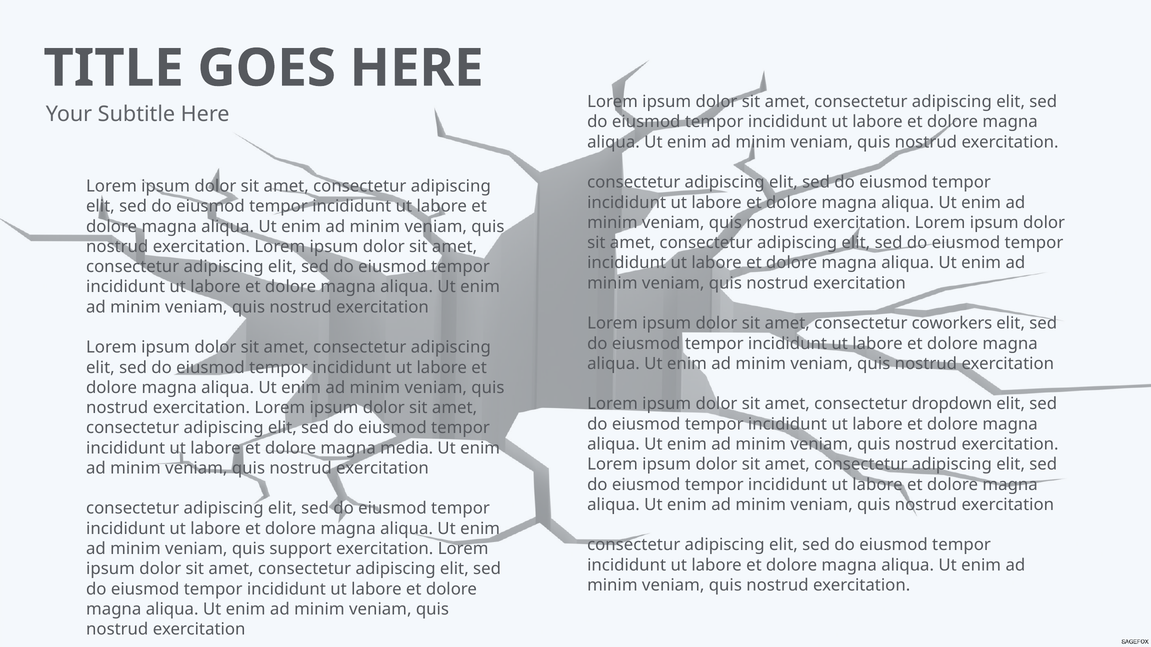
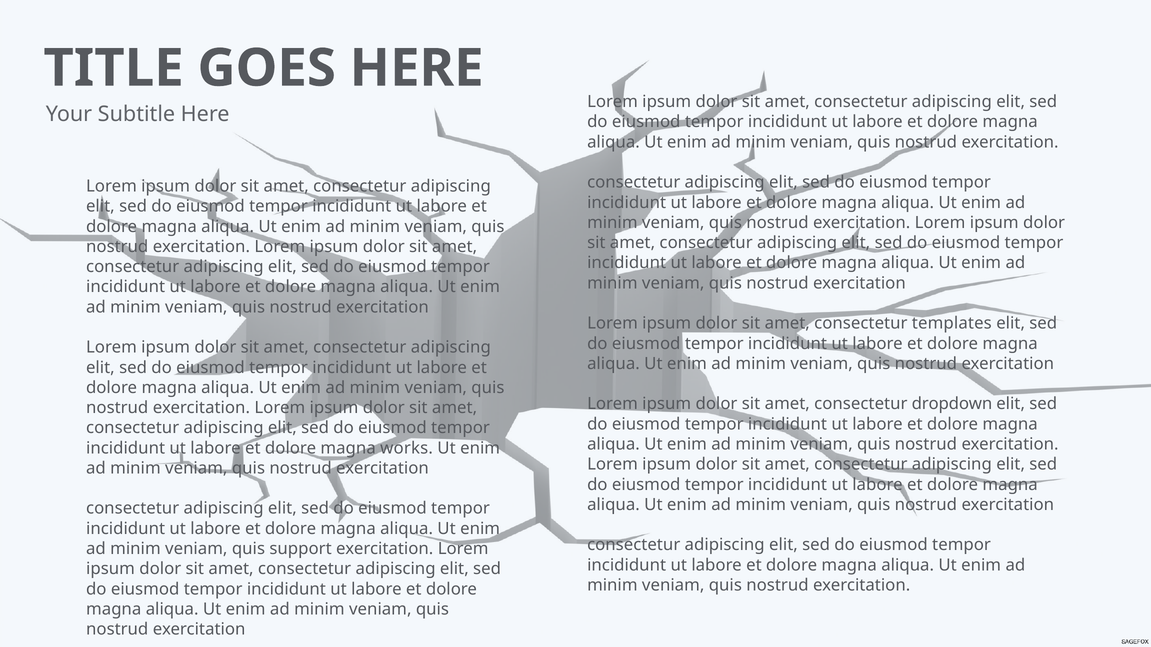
coworkers: coworkers -> templates (952, 324)
media: media -> works (407, 448)
